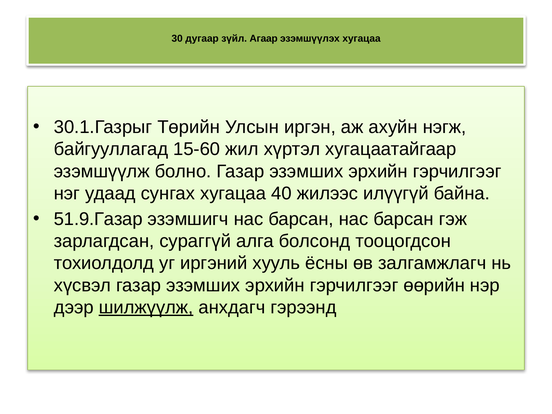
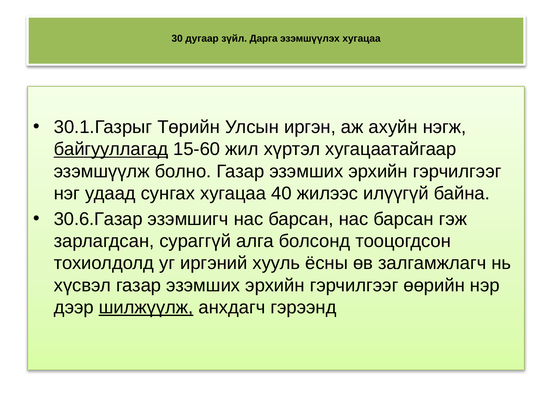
Агаар: Агаар -> Дарга (264, 38)
байгууллагад underline: none -> present (111, 149)
51.9.Газар: 51.9.Газар -> 30.6.Газар (98, 219)
